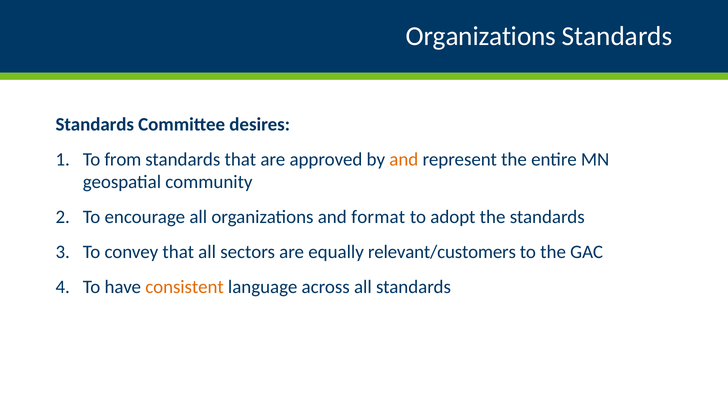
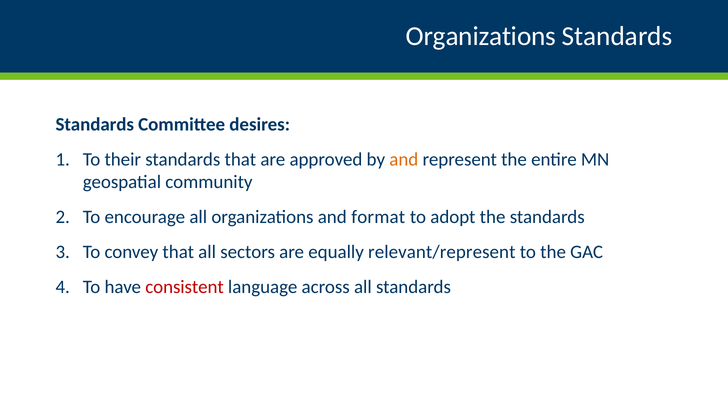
from: from -> their (123, 159)
relevant/customers: relevant/customers -> relevant/represent (442, 252)
consistent colour: orange -> red (185, 287)
